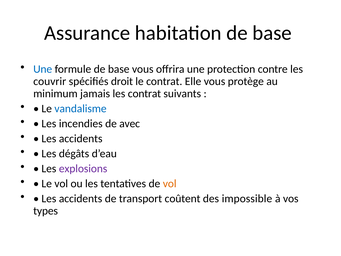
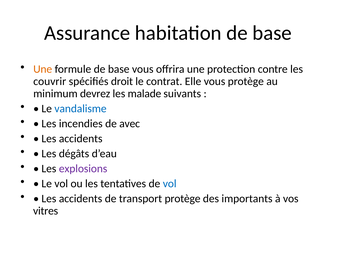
Une colour: blue -> orange (43, 69)
jamais: jamais -> devrez (95, 94)
les contrat: contrat -> malade (144, 94)
vol colour: orange -> blue (170, 184)
transport coûtent: coûtent -> protège (183, 199)
impossible: impossible -> importants (247, 199)
types: types -> vitres (46, 211)
